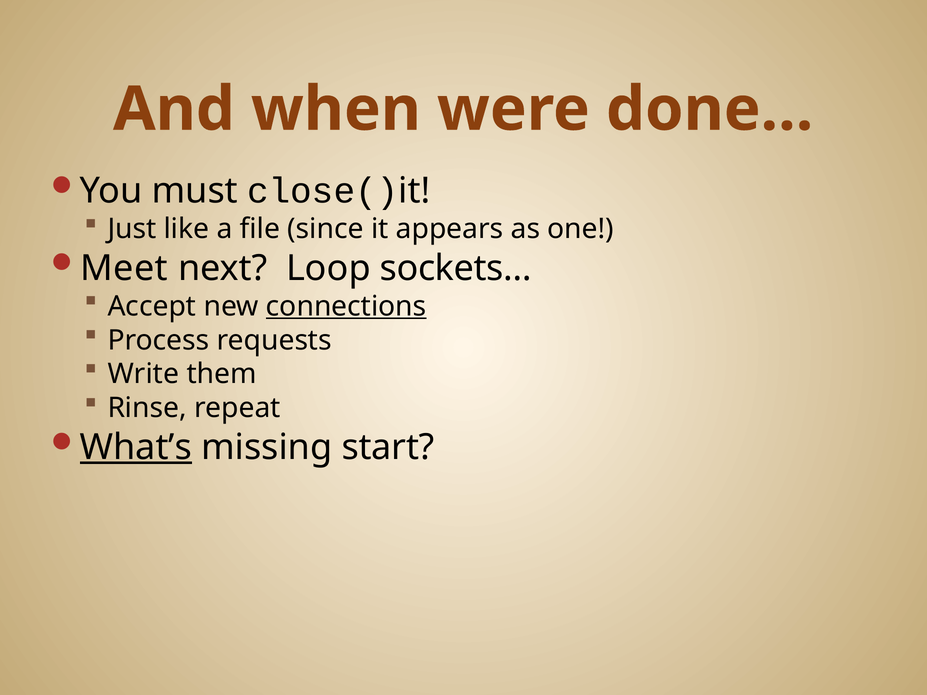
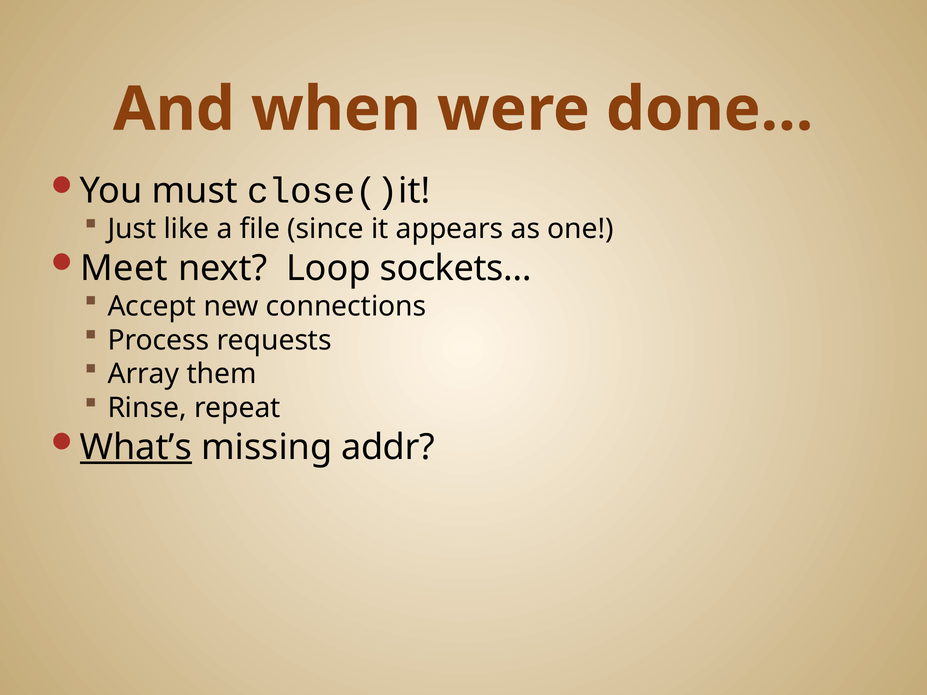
connections underline: present -> none (346, 306)
Write: Write -> Array (143, 374)
start: start -> addr (388, 447)
